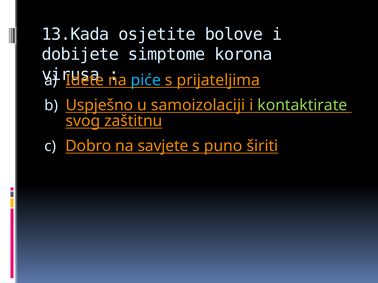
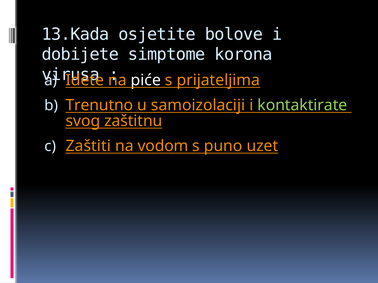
piće colour: light blue -> white (146, 80)
Uspješno: Uspješno -> Trenutno (99, 105)
Dobro: Dobro -> Zaštiti (88, 146)
savjete: savjete -> vodom (163, 146)
širiti: širiti -> uzet (262, 146)
